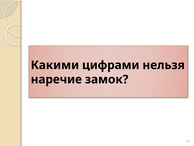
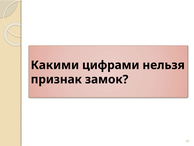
наречие: наречие -> признак (56, 79)
